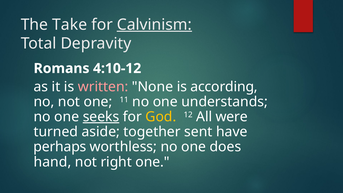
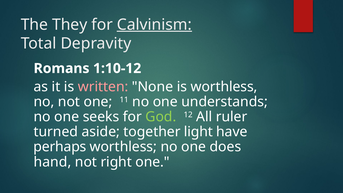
Take: Take -> They (70, 25)
4:10-12: 4:10-12 -> 1:10-12 (117, 68)
is according: according -> worthless (224, 87)
seeks underline: present -> none (101, 117)
God colour: yellow -> light green (161, 117)
were: were -> ruler (232, 117)
sent: sent -> light (198, 132)
